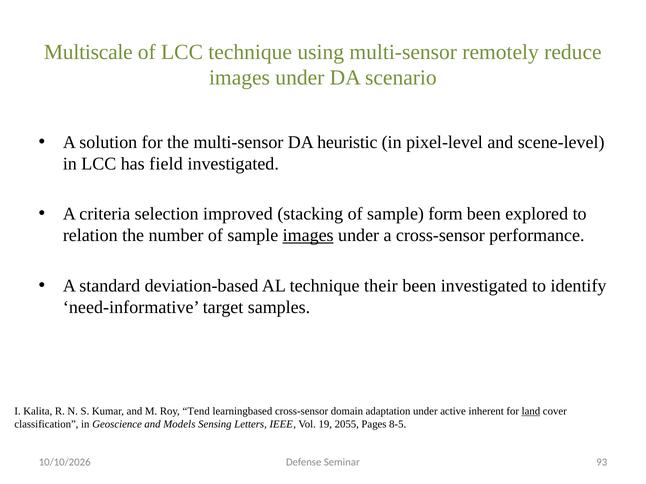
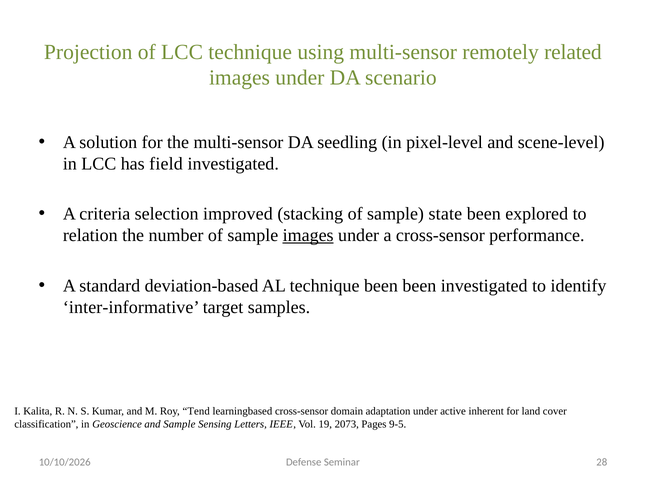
Multiscale: Multiscale -> Projection (88, 52)
reduce: reduce -> related (573, 52)
heuristic: heuristic -> seedling (347, 142)
form: form -> state (445, 214)
technique their: their -> been (381, 286)
need-informative: need-informative -> inter-informative (131, 308)
land underline: present -> none (531, 412)
and Models: Models -> Sample (179, 424)
2055: 2055 -> 2073 (347, 424)
8-5: 8-5 -> 9-5 (398, 424)
93: 93 -> 28 (602, 463)
